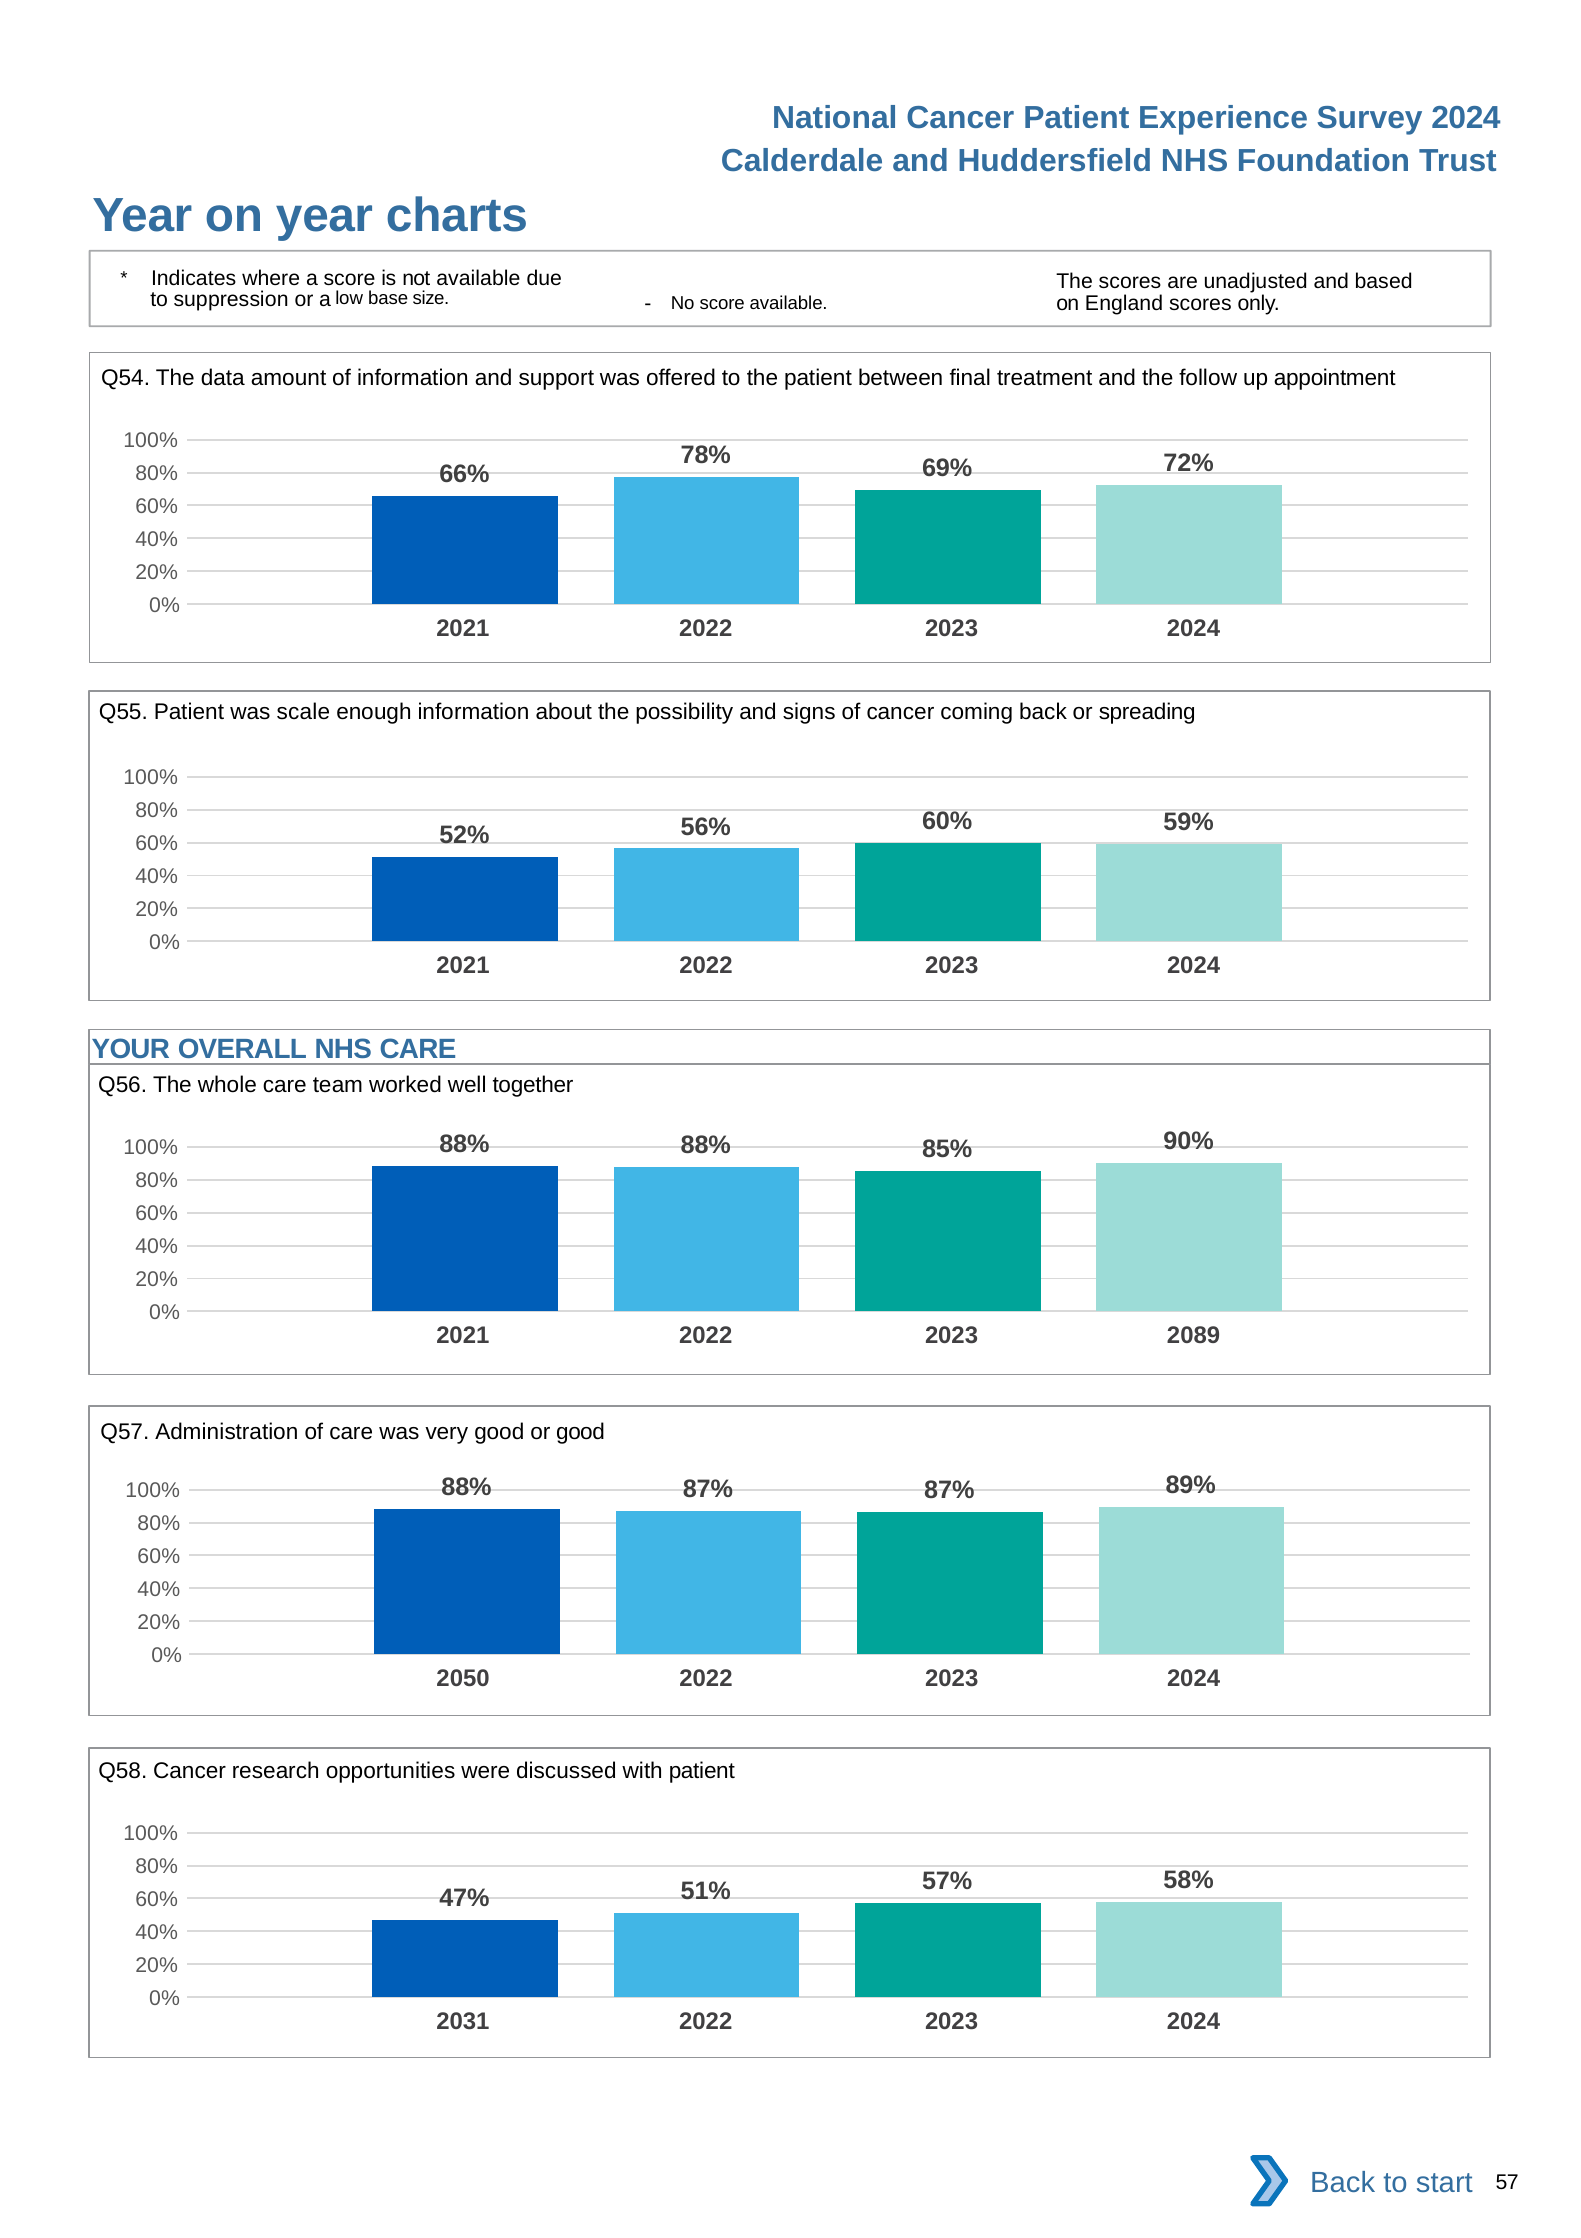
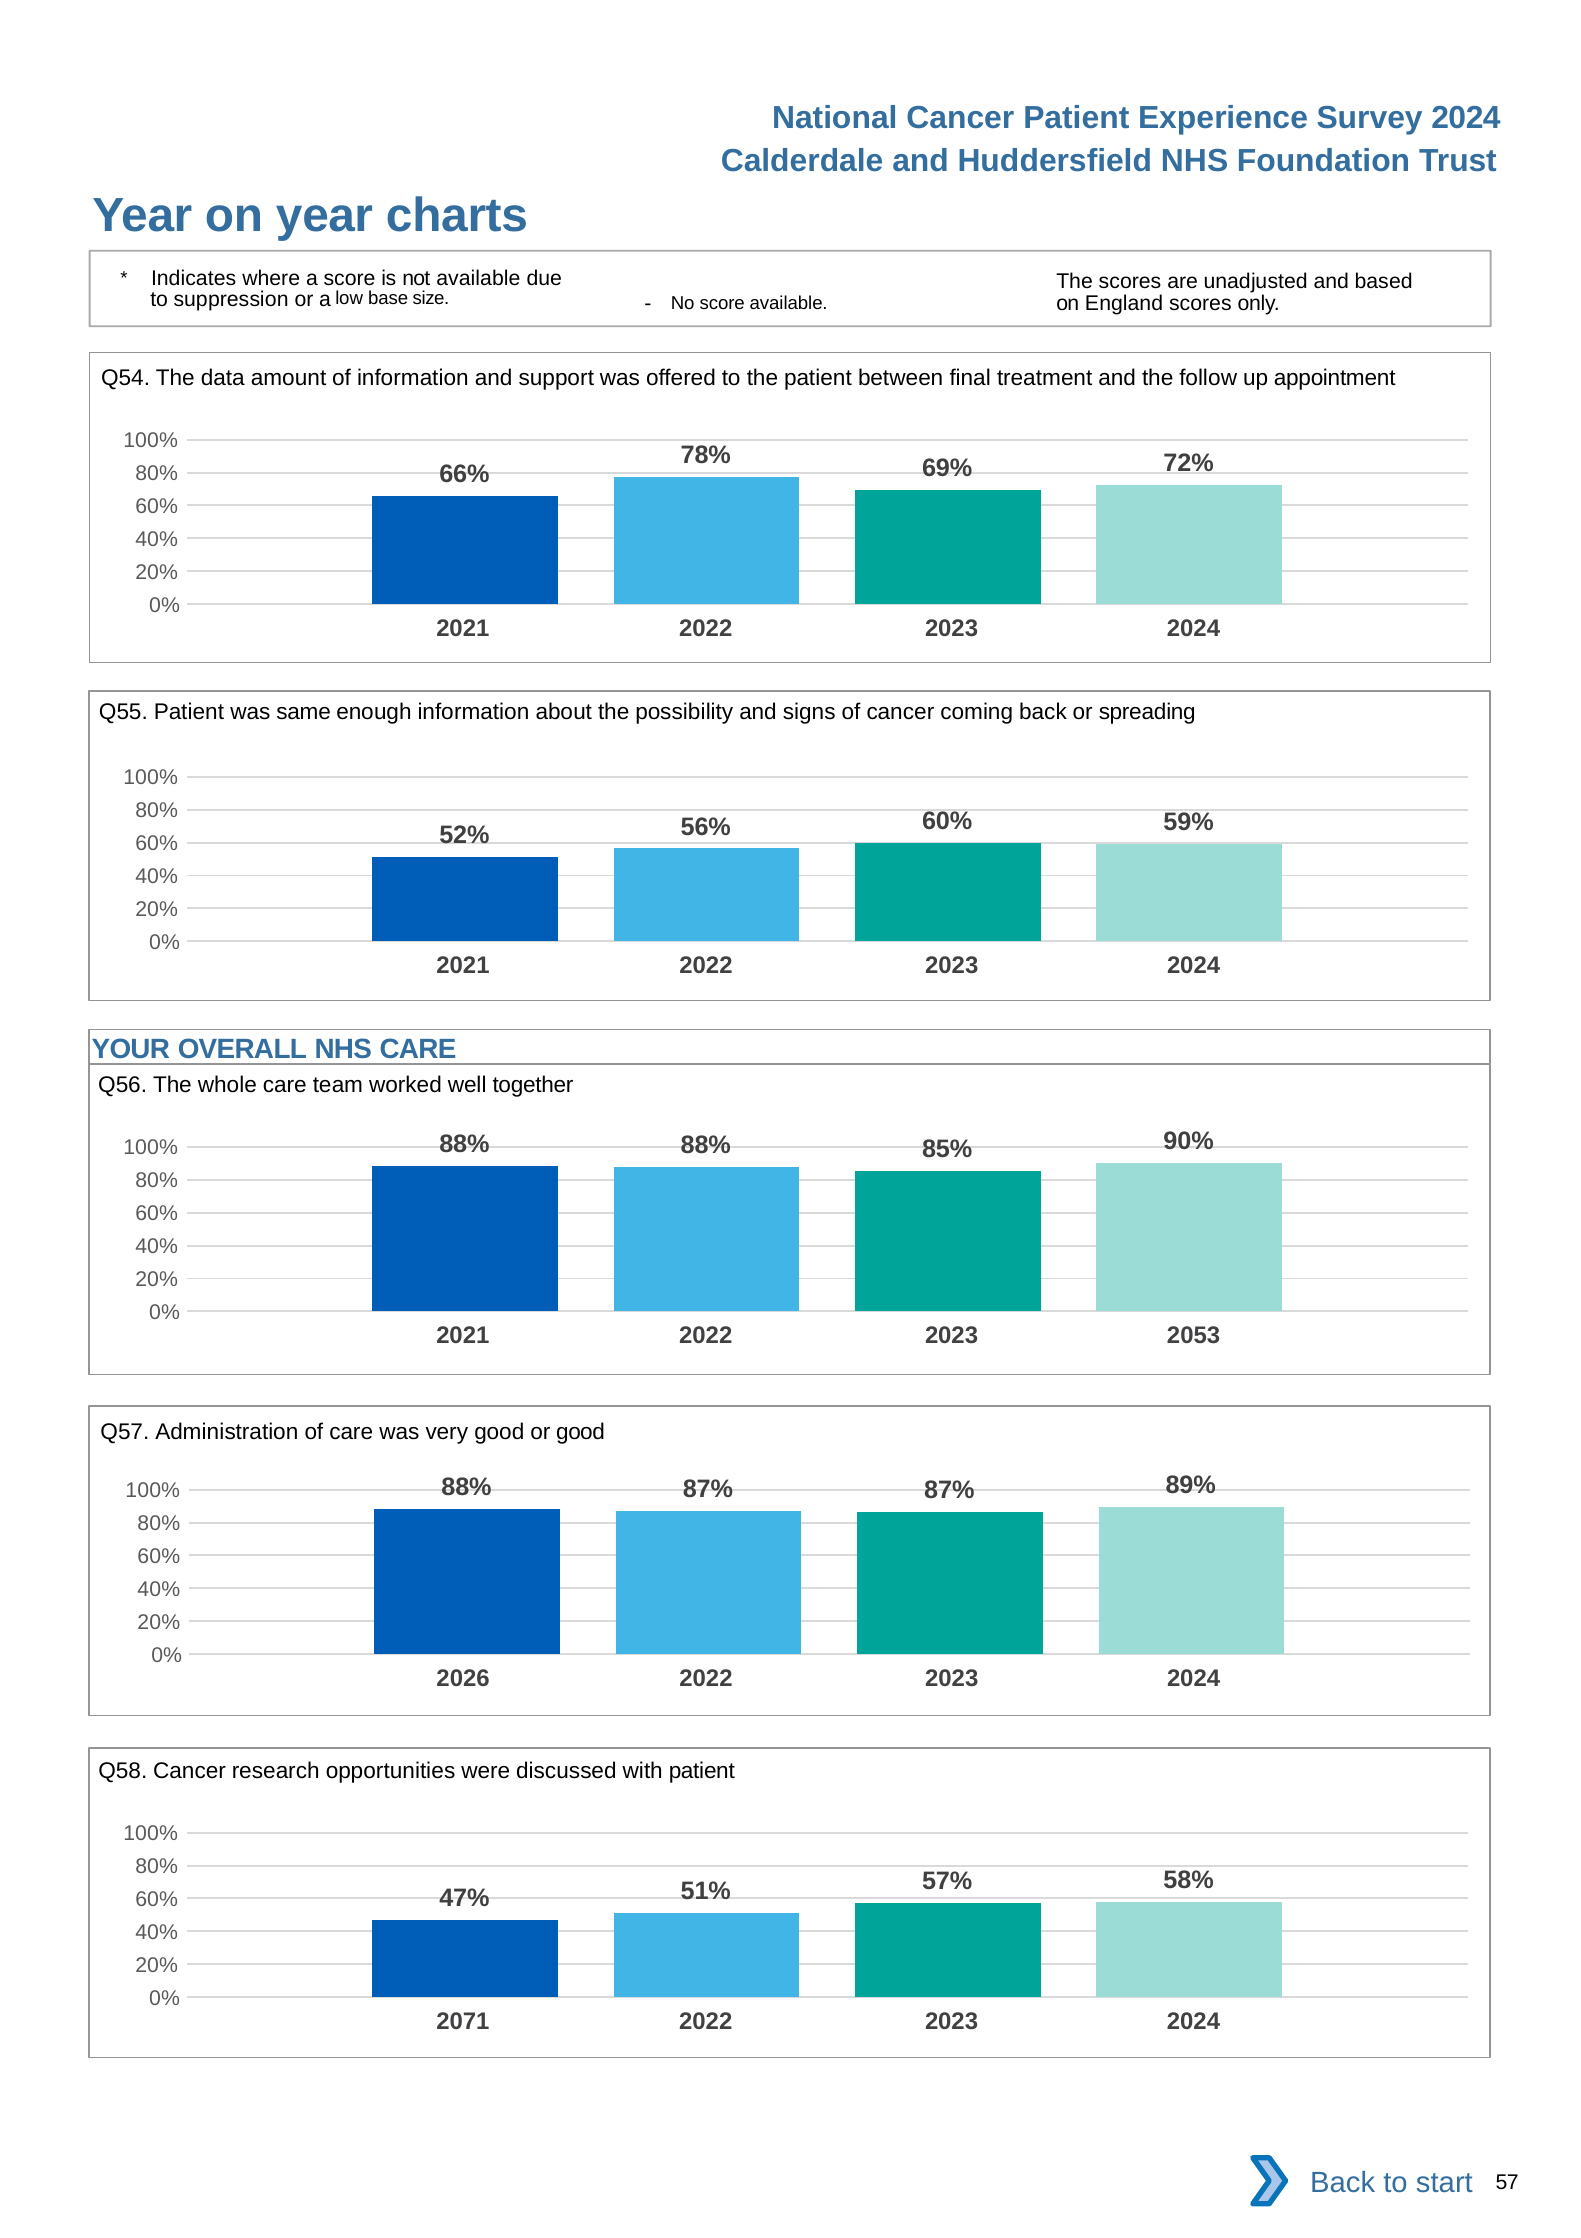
scale: scale -> same (304, 712)
2089: 2089 -> 2053 (1194, 1335)
2050: 2050 -> 2026 (463, 1678)
2031: 2031 -> 2071 (463, 2021)
